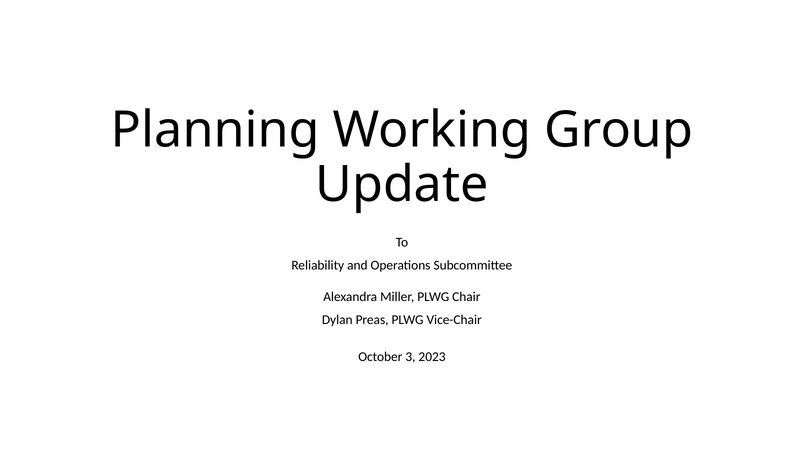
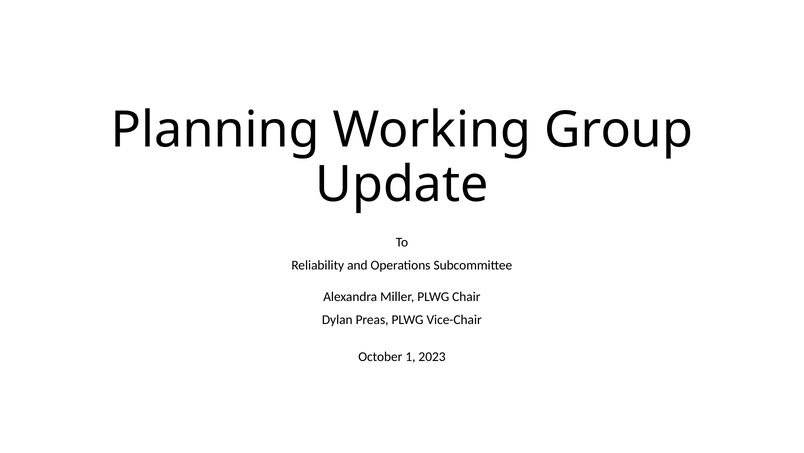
3: 3 -> 1 (410, 356)
